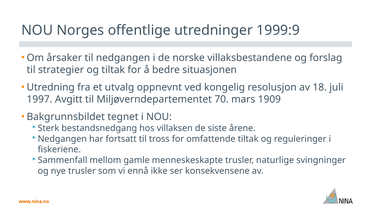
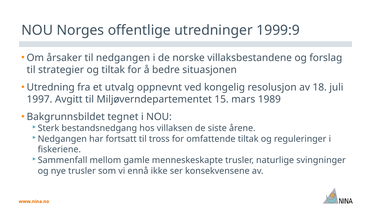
70: 70 -> 15 (222, 99)
1909: 1909 -> 1989 (269, 99)
